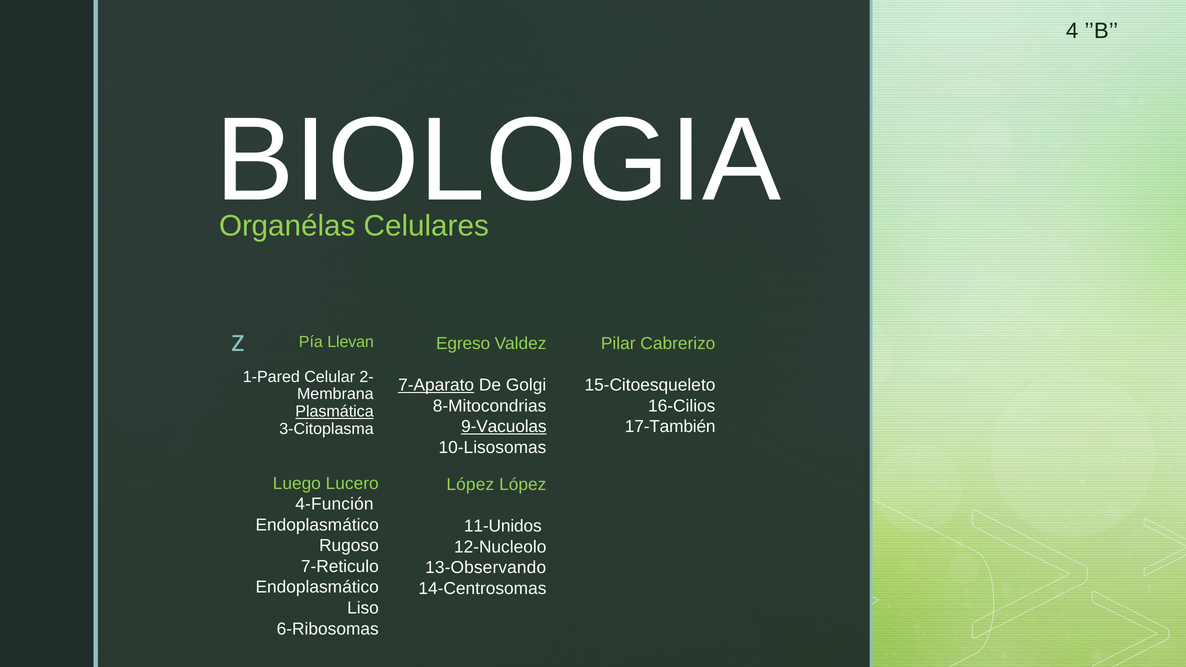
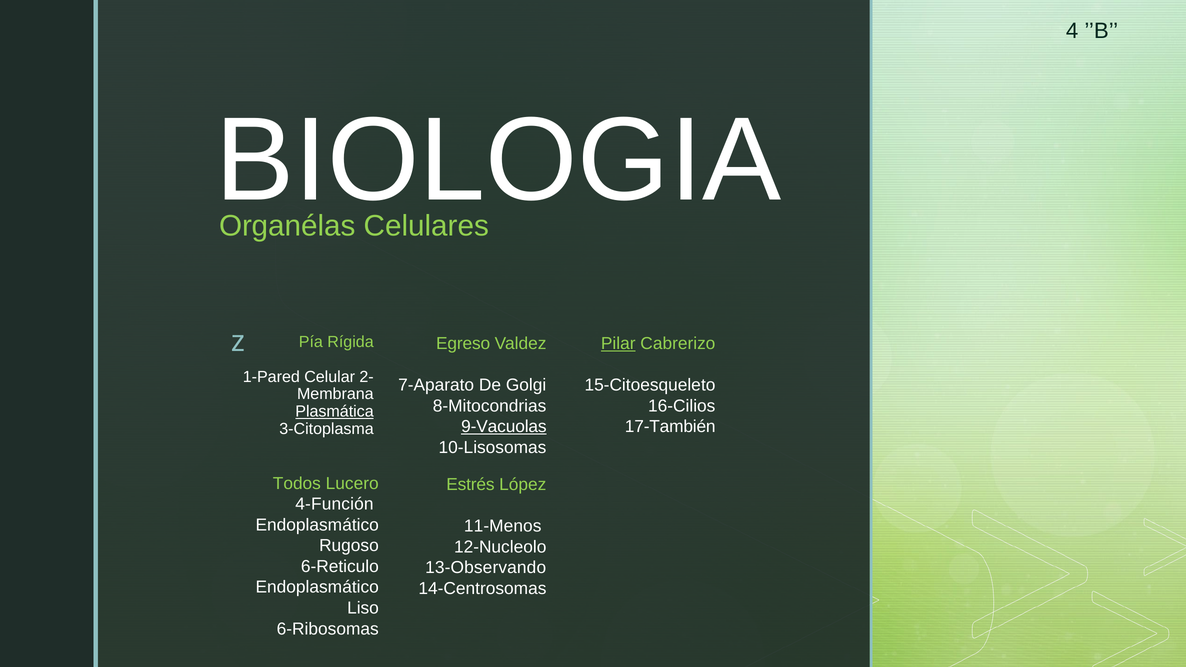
Llevan: Llevan -> Rígida (351, 342)
Pilar underline: none -> present (618, 344)
7-Aparato underline: present -> none (436, 385)
Luego: Luego -> Todos (297, 484)
López: López -> Estrés (470, 485)
11-Unidos: 11-Unidos -> 11-Menos (503, 526)
7-Reticulo: 7-Reticulo -> 6-Reticulo (340, 567)
